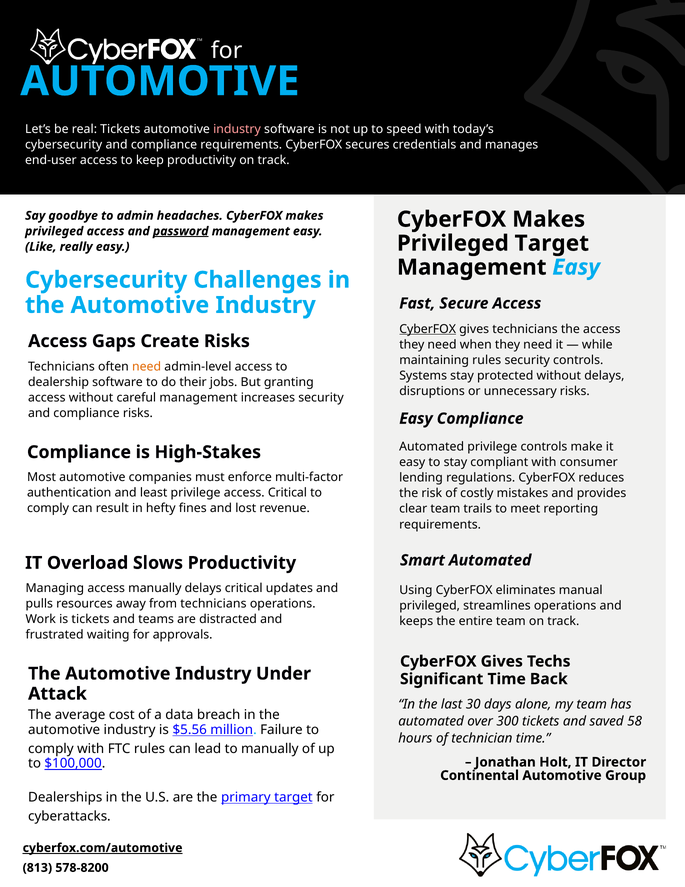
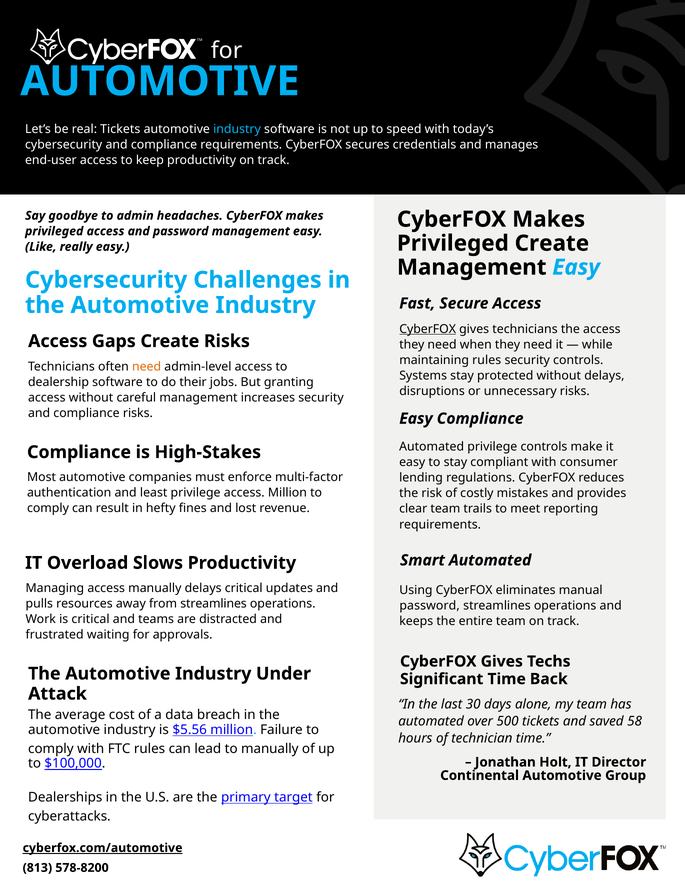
industry colour: pink -> light blue (237, 129)
password underline: present -> none (181, 231)
Privileged Target: Target -> Create (552, 243)
access Critical: Critical -> Million (287, 493)
from technicians: technicians -> streamlines (214, 603)
privileged: privileged -> password (430, 605)
is tickets: tickets -> critical (91, 619)
300: 300 -> 500 (508, 721)
